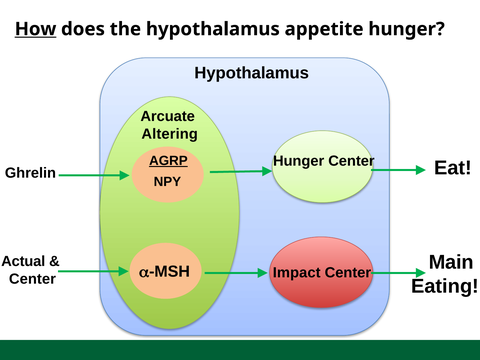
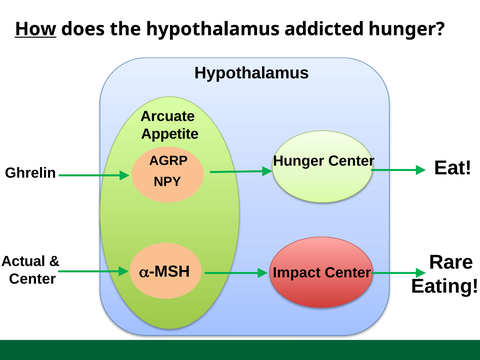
appetite: appetite -> addicted (324, 29)
Altering: Altering -> Appetite (170, 134)
AGRP underline: present -> none (168, 161)
Main: Main -> Rare (451, 262)
